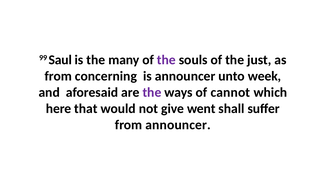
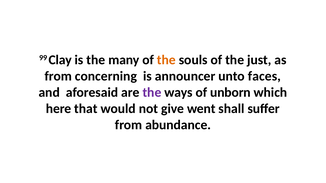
Saul: Saul -> Clay (60, 60)
the colour: purple -> orange (166, 60)
week: week -> faces (264, 76)
cannot: cannot -> unborn (230, 93)
from announcer: announcer -> abundance (178, 125)
